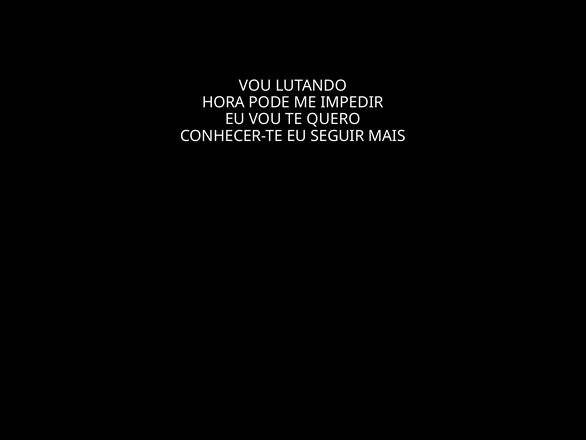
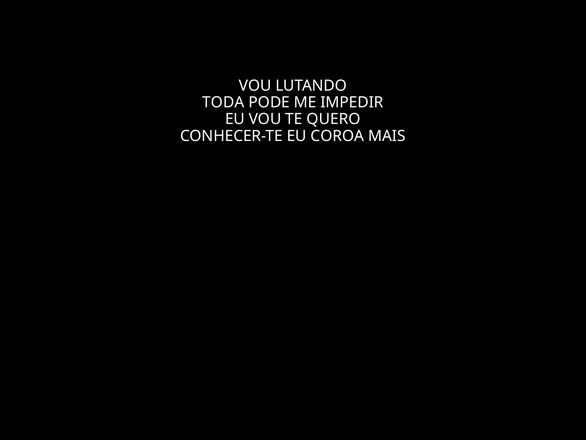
HORA: HORA -> TODA (223, 102)
SEGUIR: SEGUIR -> COROA (337, 136)
